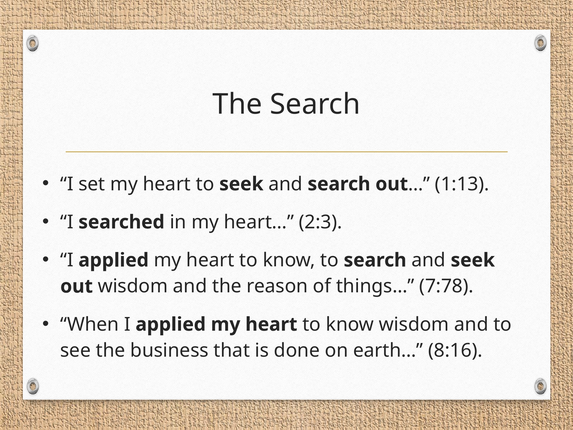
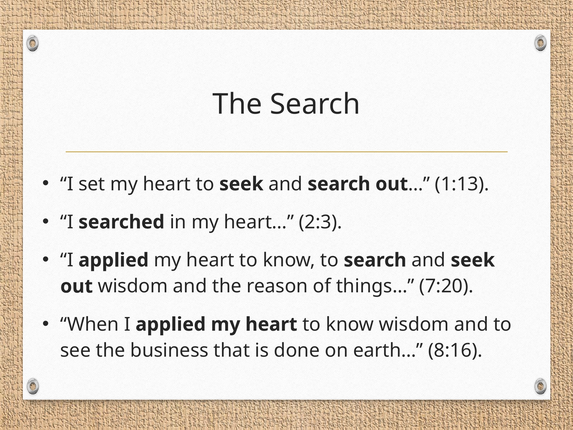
7:78: 7:78 -> 7:20 (447, 286)
